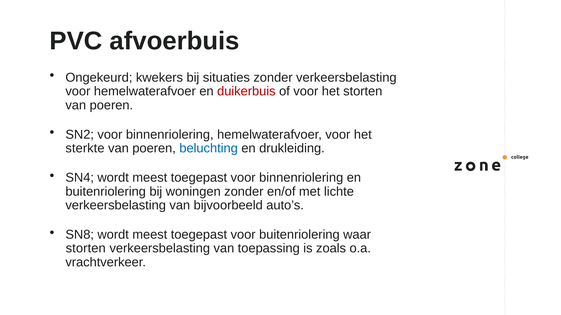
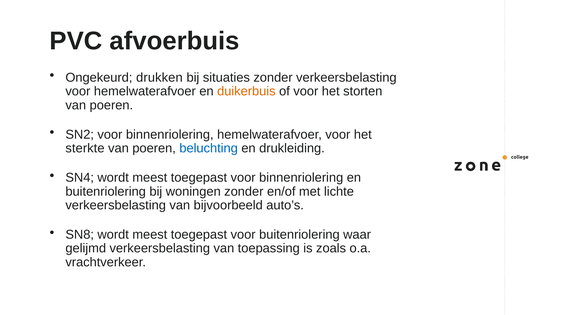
kwekers: kwekers -> drukken (159, 78)
duikerbuis colour: red -> orange (246, 92)
storten: storten -> gelijmd (86, 249)
